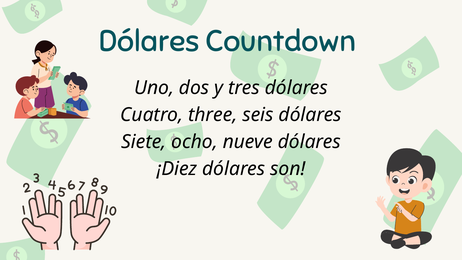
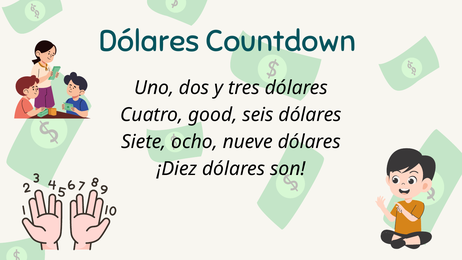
three: three -> good (213, 115)
